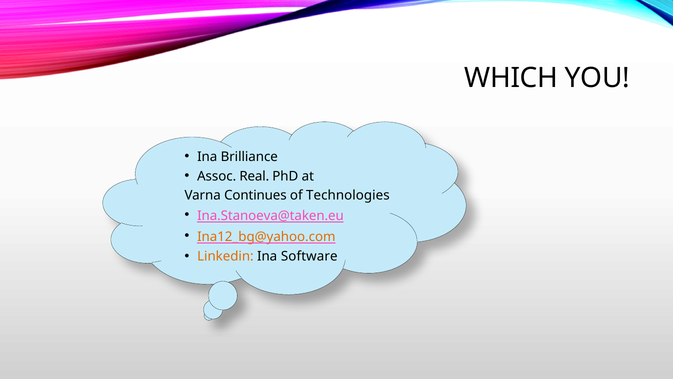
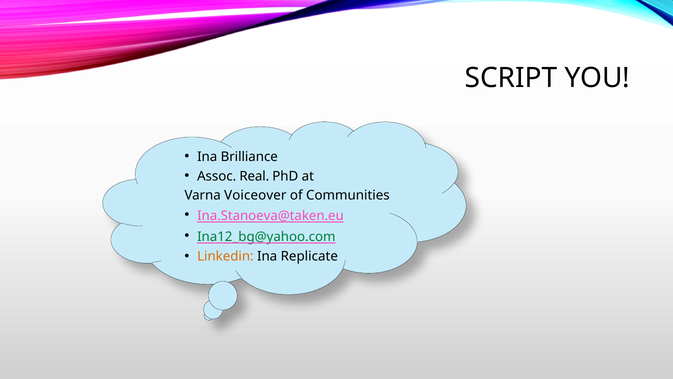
WHICH: WHICH -> SCRIPT (511, 78)
Continues: Continues -> Voiceover (255, 195)
Technologies: Technologies -> Communities (348, 195)
Ina12_bg@yahoo.com colour: orange -> green (266, 237)
Software: Software -> Replicate (309, 256)
